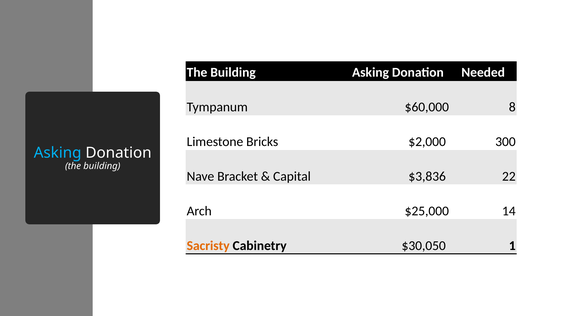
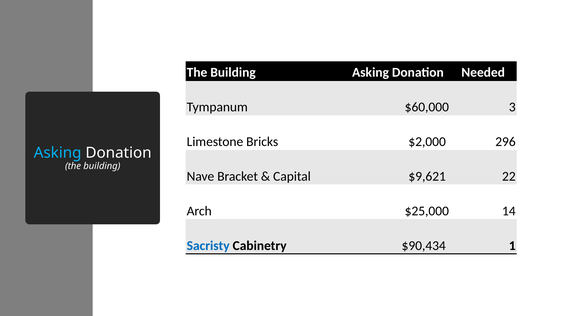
8: 8 -> 3 (512, 107)
300: 300 -> 296 (505, 142)
$3,836: $3,836 -> $9,621 (427, 176)
Sacristy colour: orange -> blue (208, 245)
$30,050: $30,050 -> $90,434 (424, 245)
